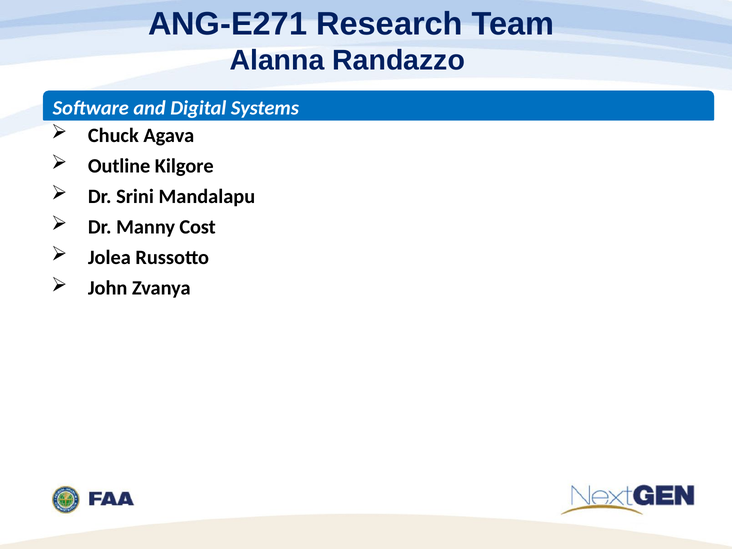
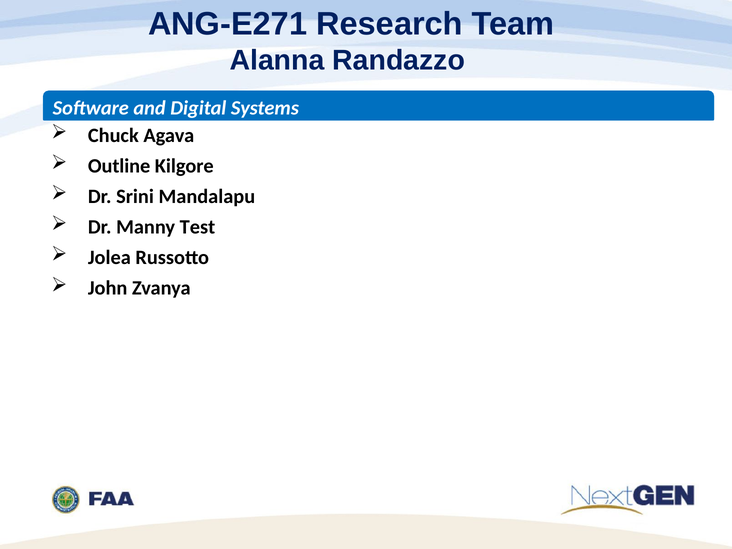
Cost: Cost -> Test (197, 227)
